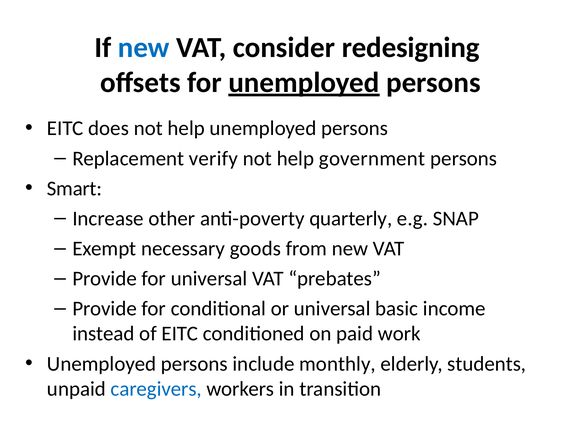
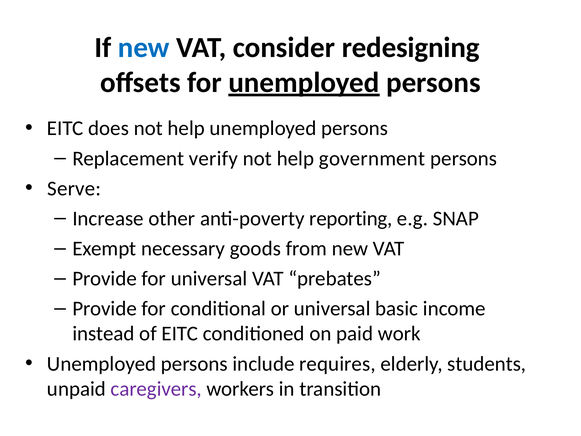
Smart: Smart -> Serve (74, 188)
quarterly: quarterly -> reporting (351, 218)
monthly: monthly -> requires (337, 364)
caregivers colour: blue -> purple (156, 389)
